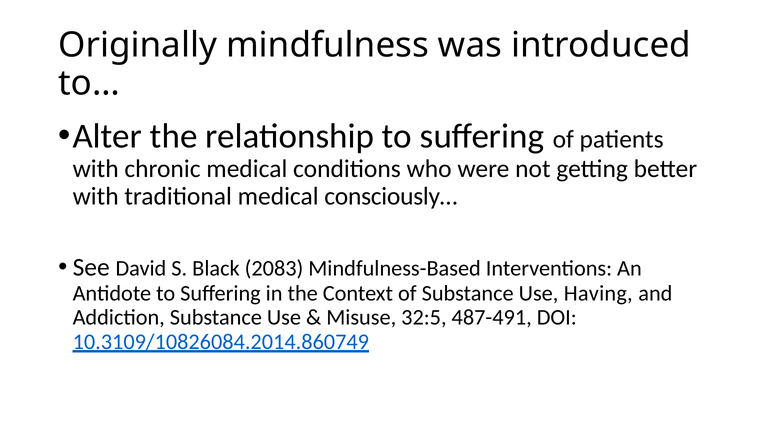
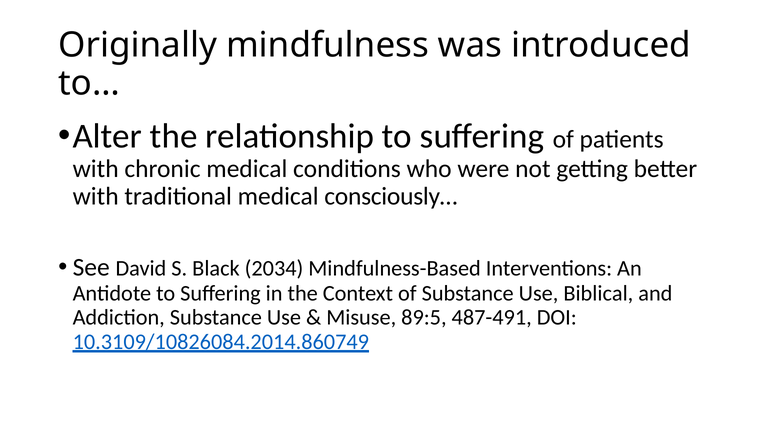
2083: 2083 -> 2034 (274, 269)
Having: Having -> Biblical (598, 293)
32:5: 32:5 -> 89:5 (424, 317)
